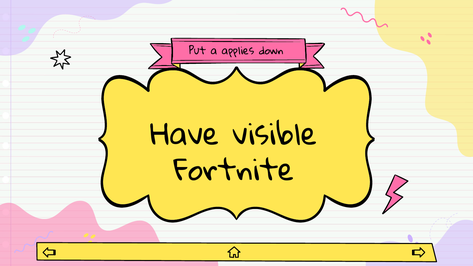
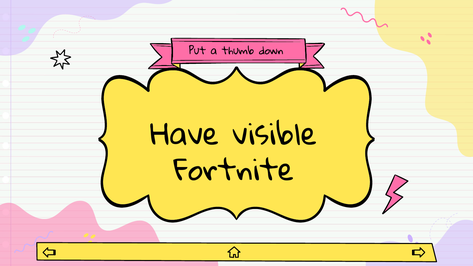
applies: applies -> thumb (238, 51)
